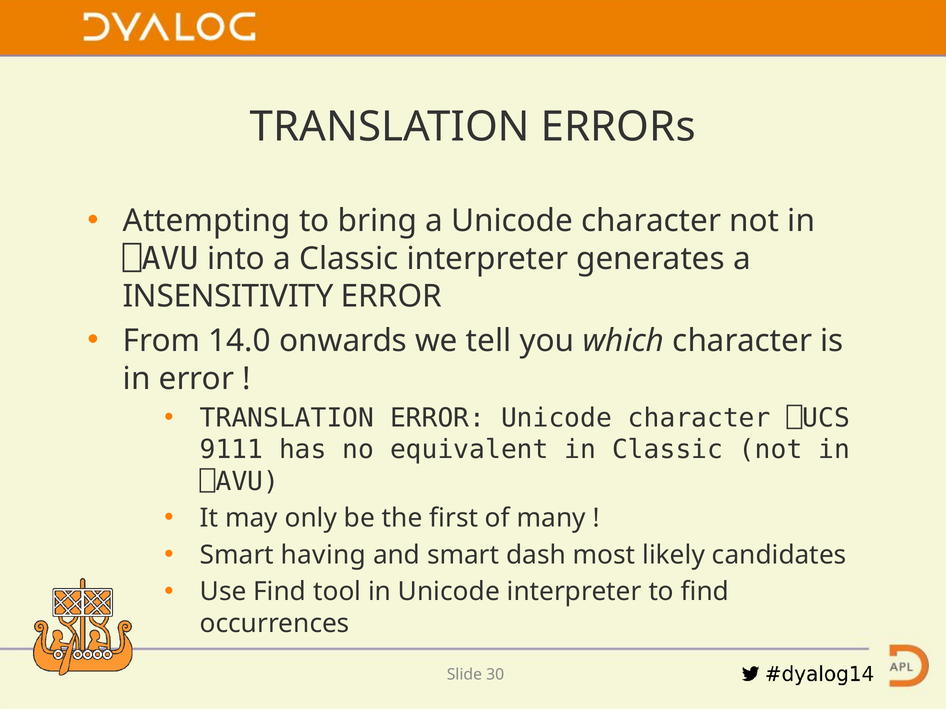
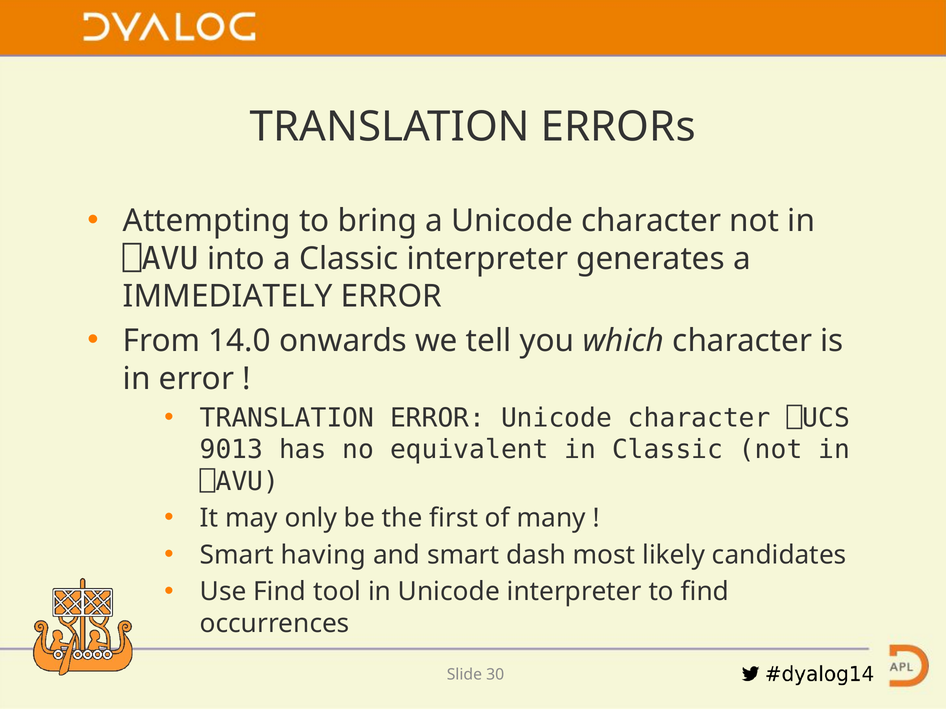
INSENSITIVITY: INSENSITIVITY -> IMMEDIATELY (228, 296)
9111: 9111 -> 9013 (231, 449)
